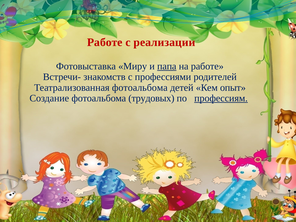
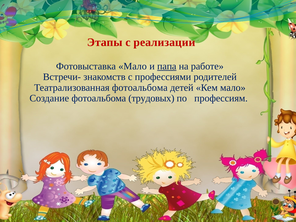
Работе: Работе -> Этапы (105, 42)
Фотовыставка Миру: Миру -> Мало (133, 66)
Кем опыт: опыт -> мало (233, 88)
профессиям underline: present -> none (221, 98)
